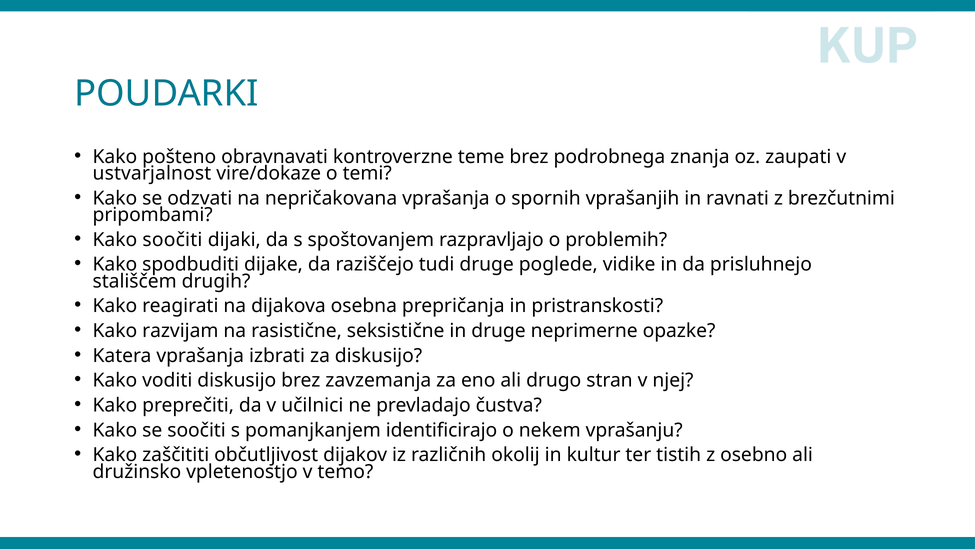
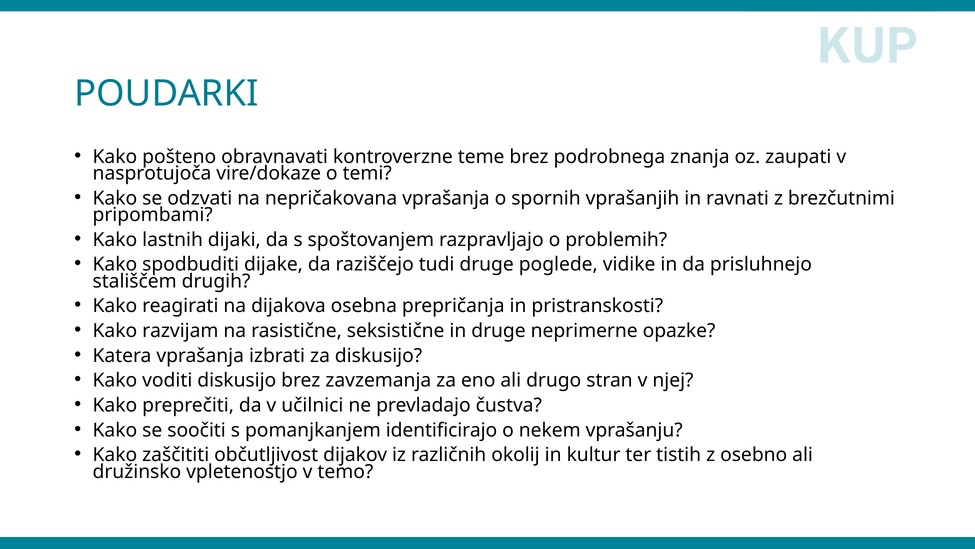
ustvarjalnost: ustvarjalnost -> nasprotujoča (152, 173)
Kako soočiti: soočiti -> lastnih (173, 240)
